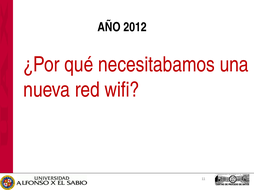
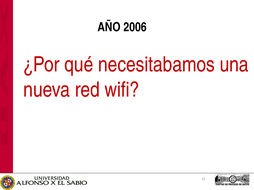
2012: 2012 -> 2006 (135, 27)
